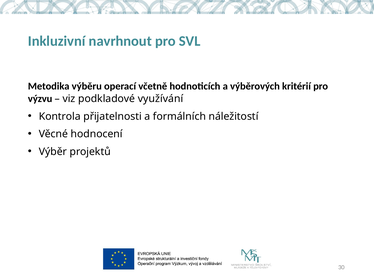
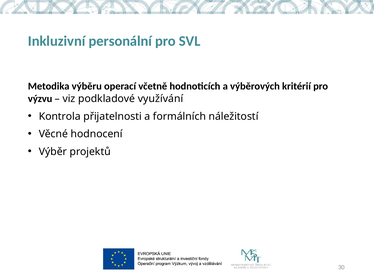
navrhnout: navrhnout -> personální (120, 41)
